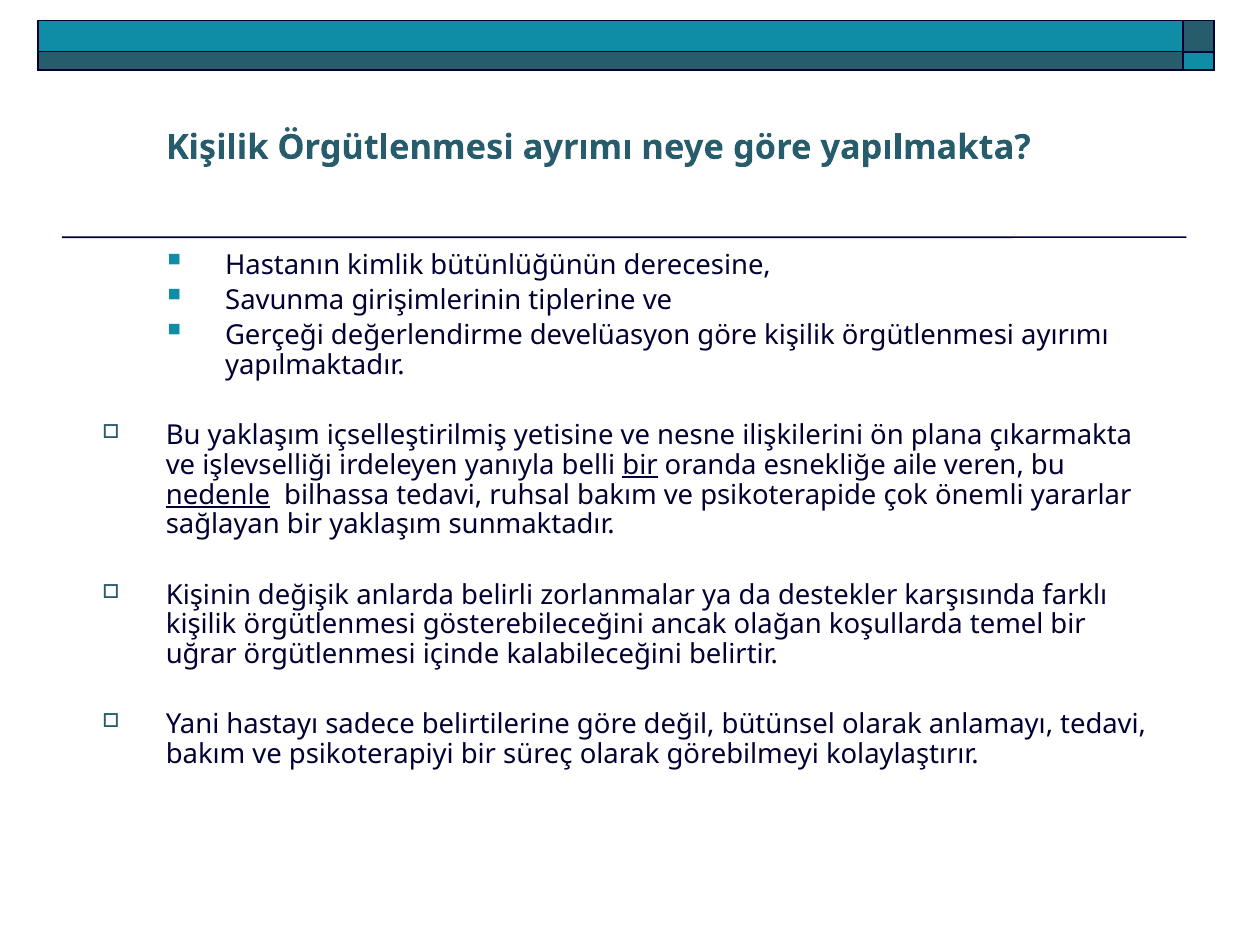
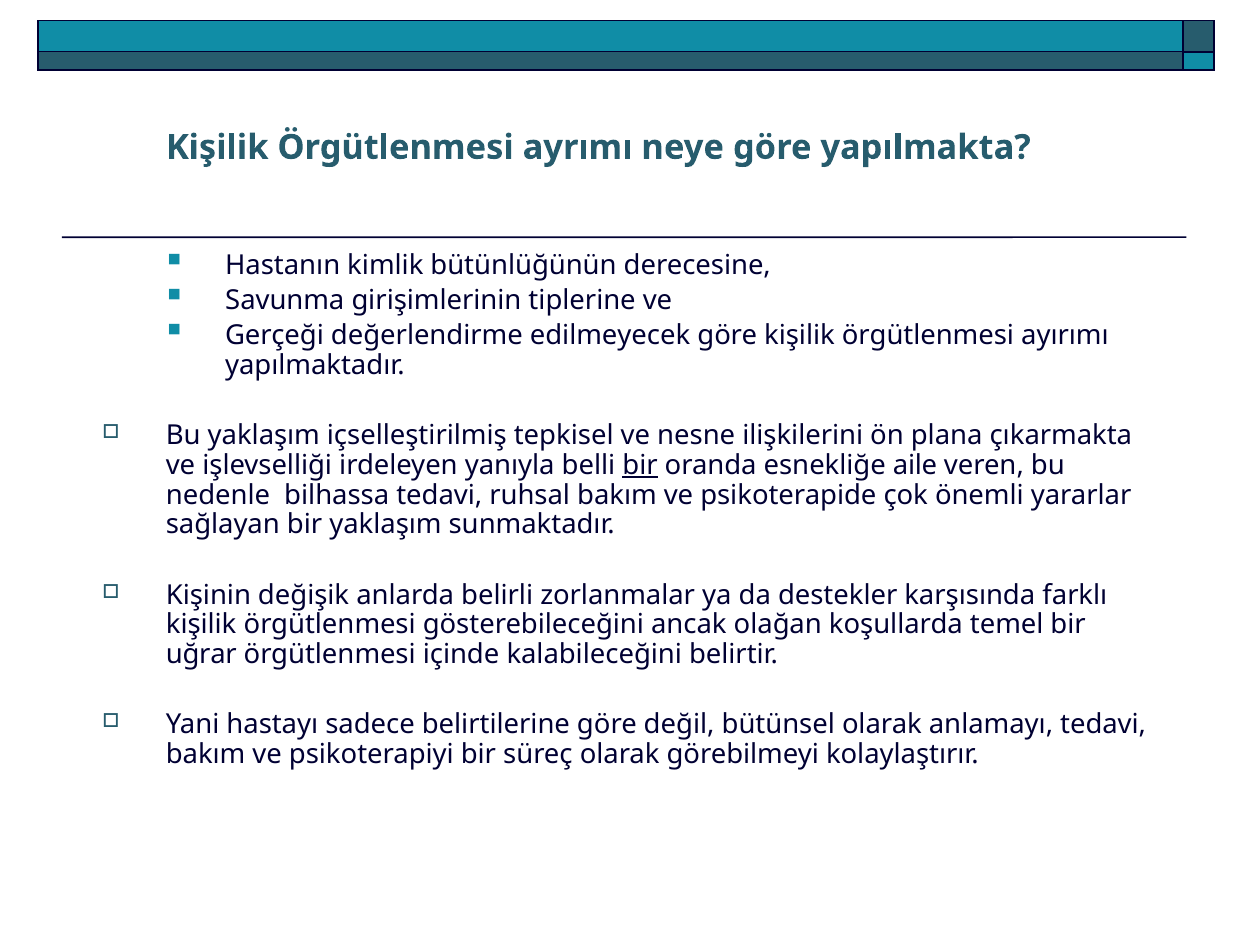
develüasyon: develüasyon -> edilmeyecek (610, 336)
yetisine: yetisine -> tepkisel (564, 436)
nedenle underline: present -> none (218, 495)
